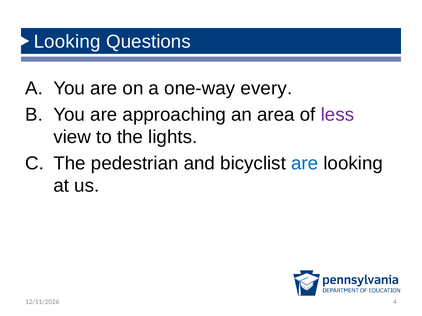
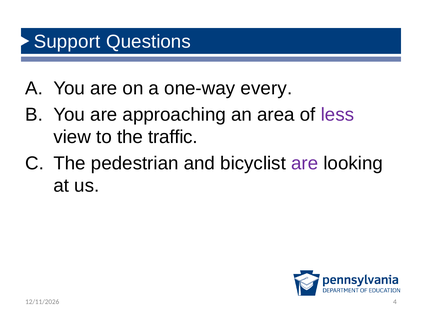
Looking: Looking -> Support (67, 42)
lights: lights -> traffic (173, 137)
are colour: blue -> purple (305, 164)
